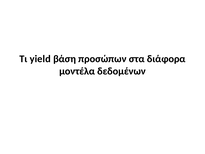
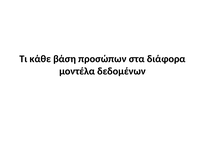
yield: yield -> κάθε (40, 59)
